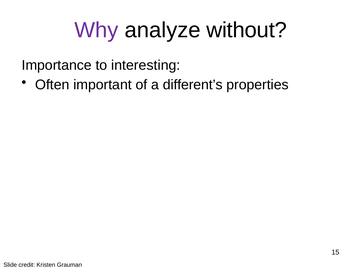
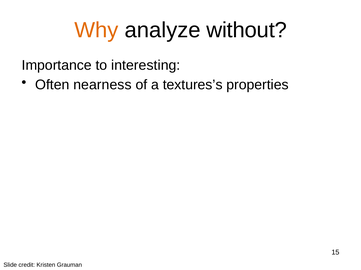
Why colour: purple -> orange (96, 30)
important: important -> nearness (102, 85)
different’s: different’s -> textures’s (193, 85)
